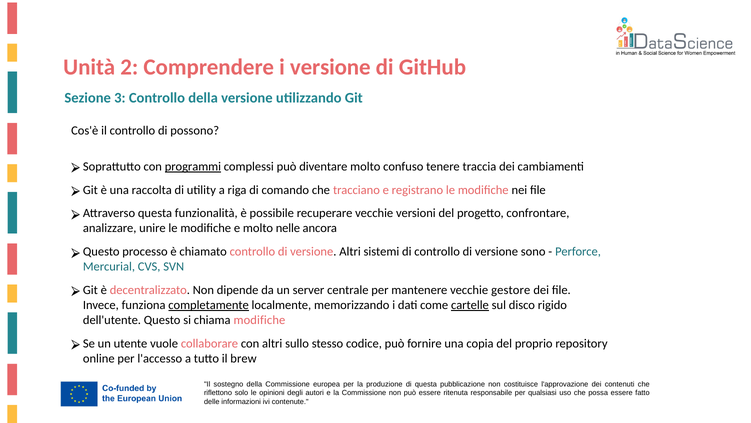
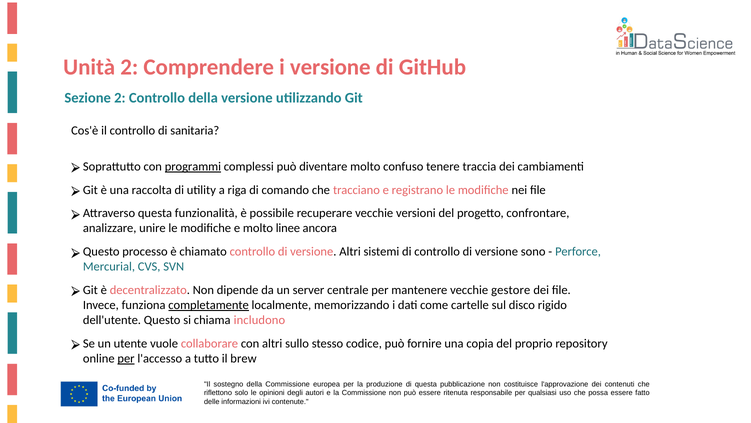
Sezione 3: 3 -> 2 (120, 98)
possono: possono -> sanitaria (195, 131)
nelle: nelle -> linee (288, 228)
cartelle underline: present -> none (470, 305)
chiama modifiche: modifiche -> includono (259, 320)
per underline: none -> present (126, 358)
